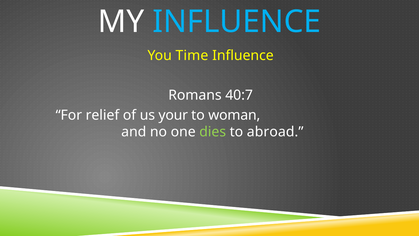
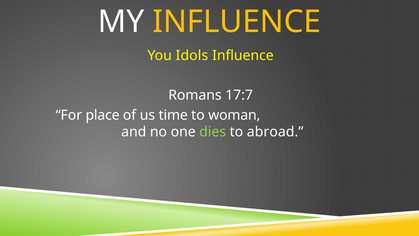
INFLUENCE colour: light blue -> yellow (237, 22)
Time: Time -> Idols (192, 55)
40:7: 40:7 -> 17:7 (239, 95)
relief: relief -> place (103, 115)
your: your -> time (173, 115)
